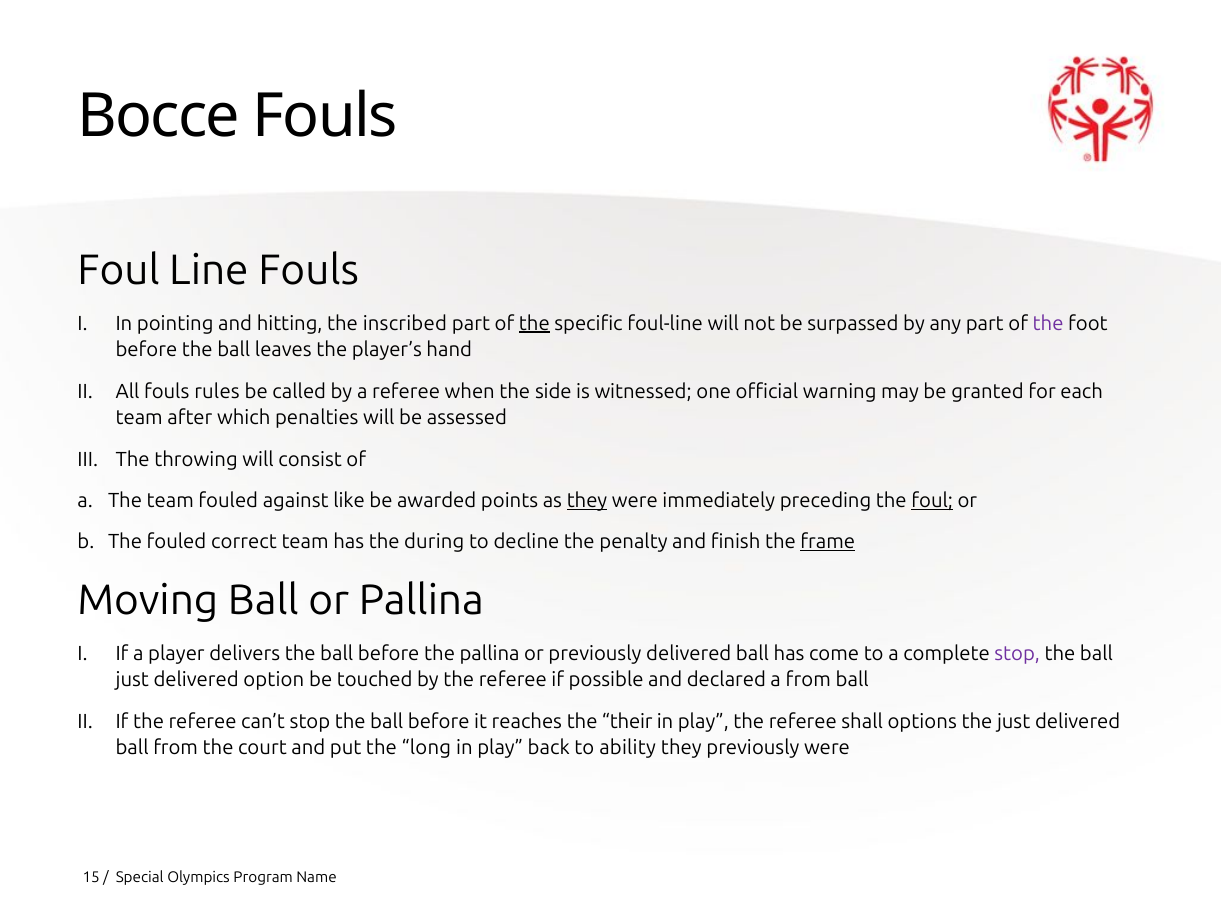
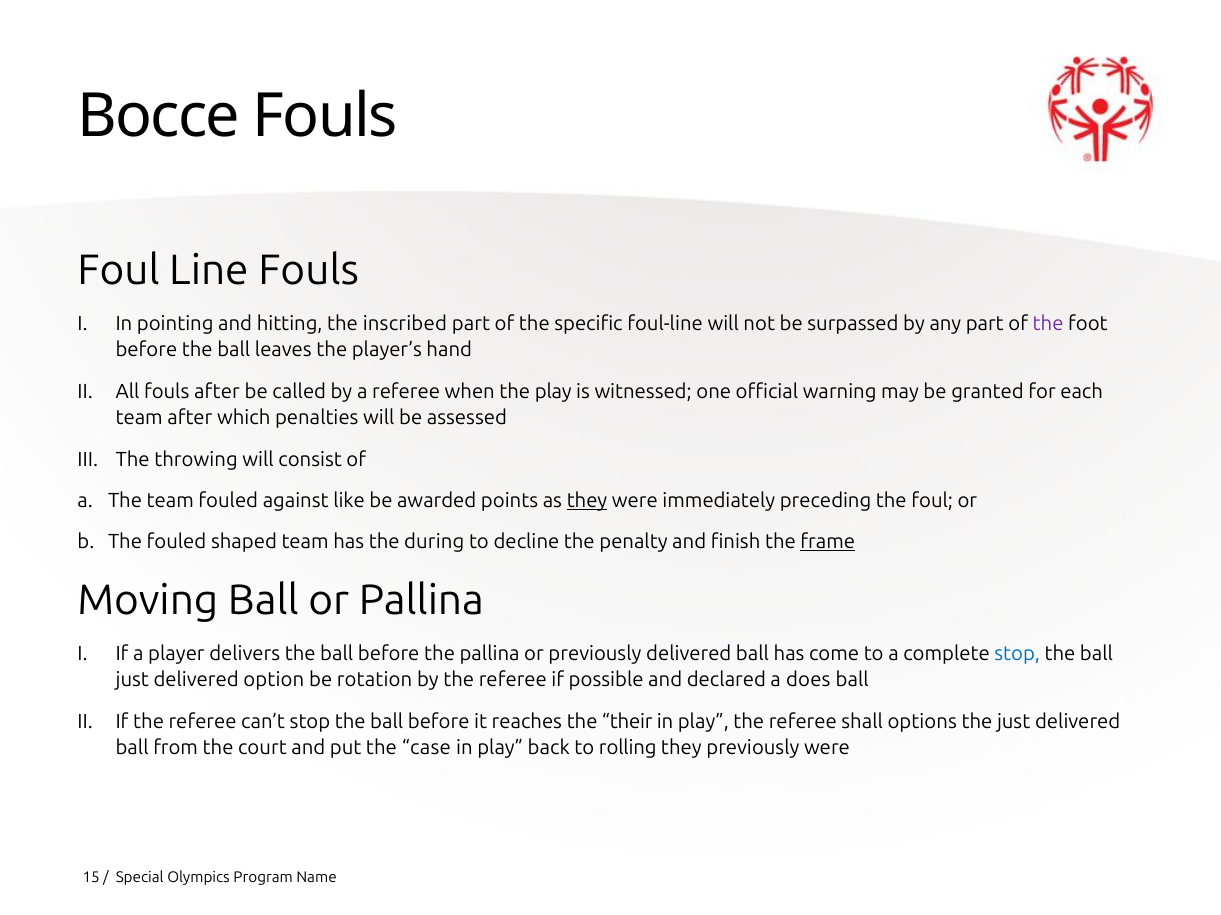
the underline: present -> none (534, 324)
fouls rules: rules -> after (217, 392)
the side: side -> play (553, 392)
foul underline: present -> none (932, 501)
correct: correct -> shaped (244, 542)
stop colour: purple -> blue (1017, 654)
touched: touched -> rotation (375, 681)
a from: from -> does (808, 681)
long: long -> case (426, 749)
ability: ability -> rolling (628, 749)
